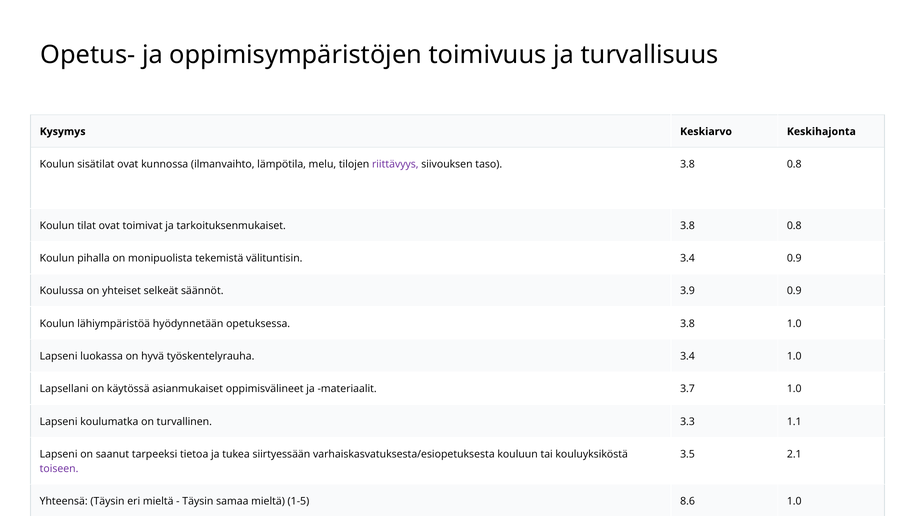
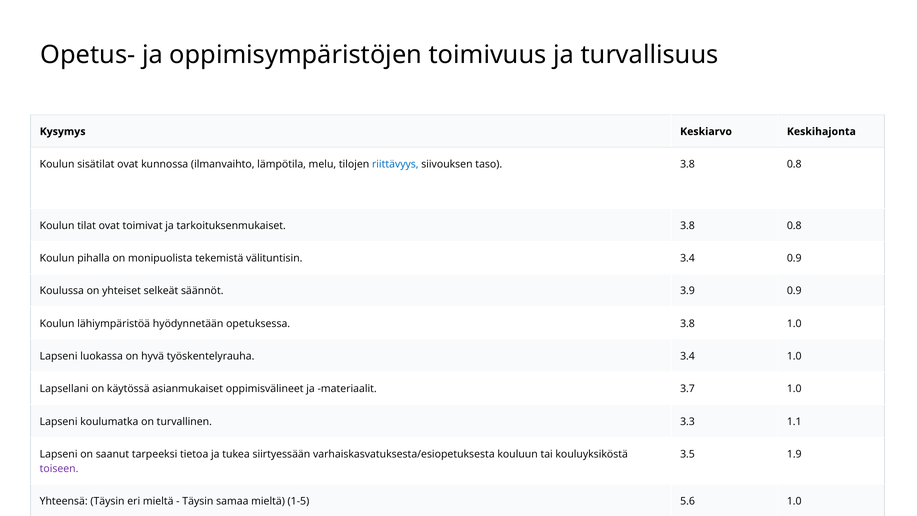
riittävyys colour: purple -> blue (395, 164)
2.1: 2.1 -> 1.9 (794, 454)
8.6: 8.6 -> 5.6 (688, 501)
